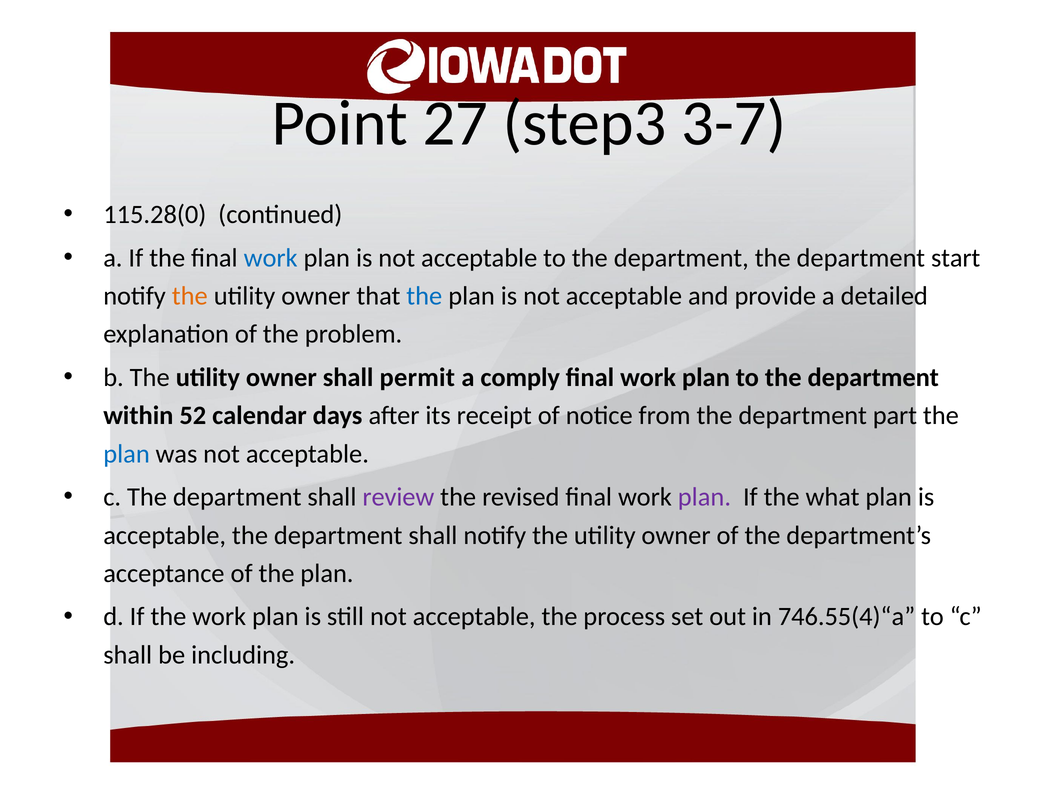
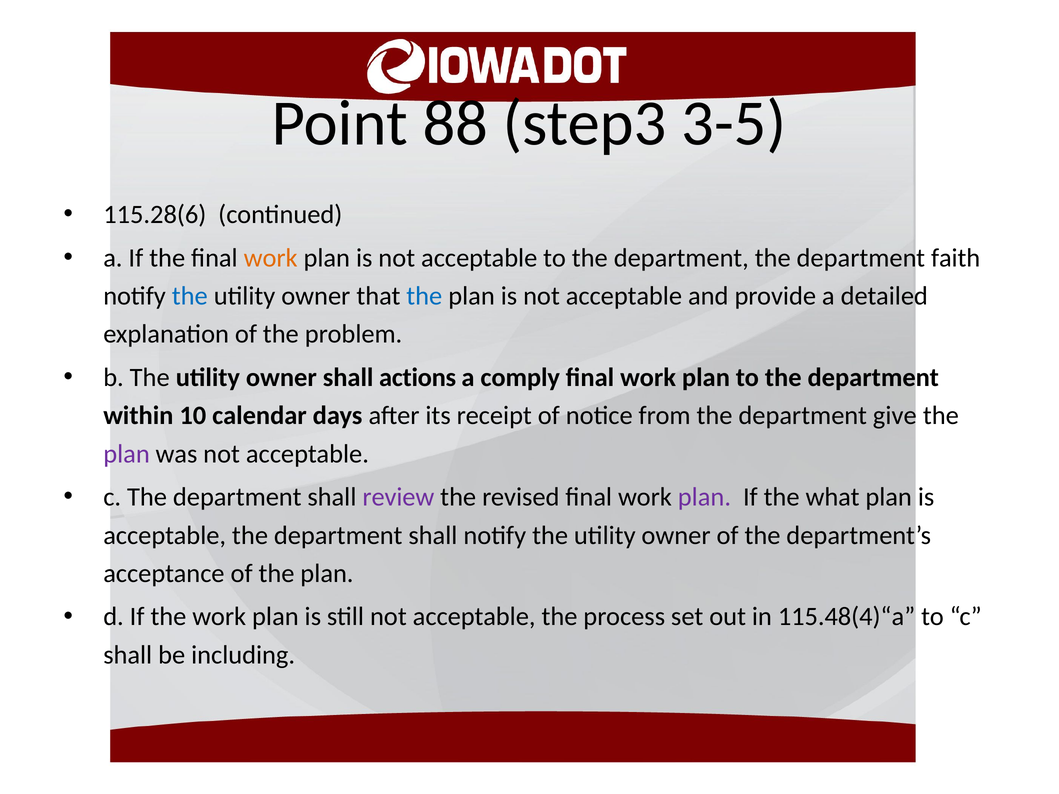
27: 27 -> 88 (455, 124)
3-7: 3-7 -> 3-5 (734, 124)
115.28(0: 115.28(0 -> 115.28(6 (155, 215)
work colour: blue -> orange (271, 258)
start: start -> faith (956, 258)
the colour: orange -> blue (190, 296)
permit: permit -> actions (418, 378)
52: 52 -> 10 (193, 416)
part: part -> give (895, 416)
plan colour: blue -> purple (127, 454)
746.55(4)“a: 746.55(4)“a -> 115.48(4)“a (847, 617)
